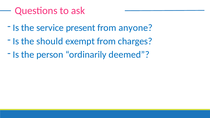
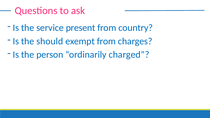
anyone: anyone -> country (136, 28)
deemed: deemed -> charged (129, 55)
